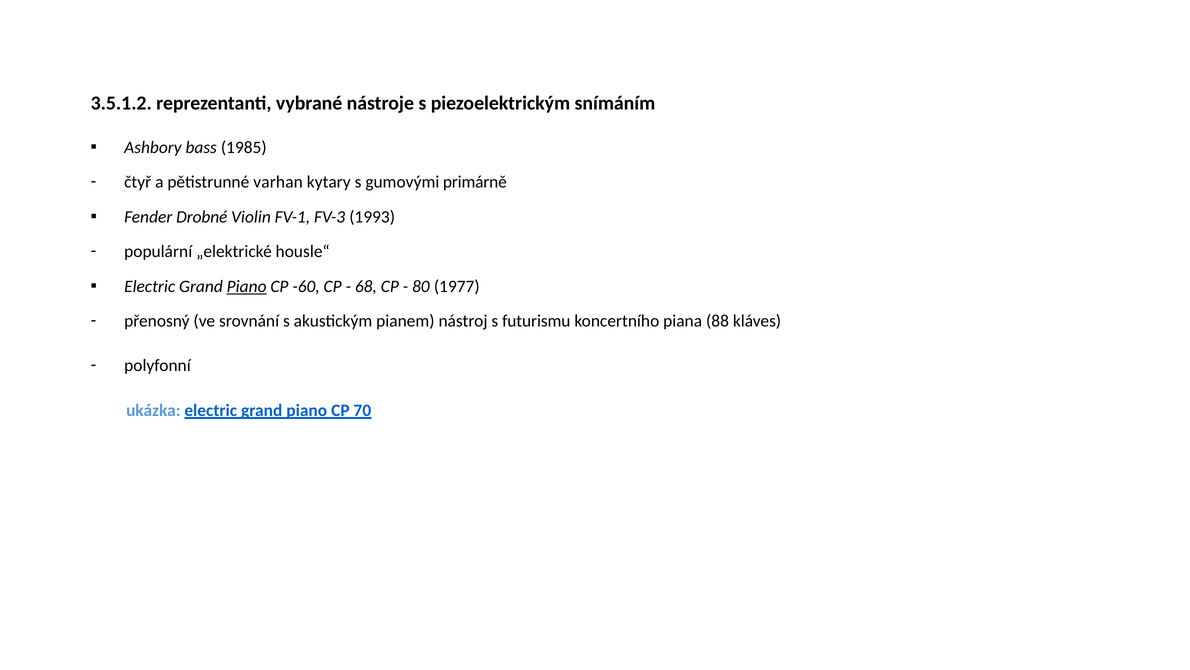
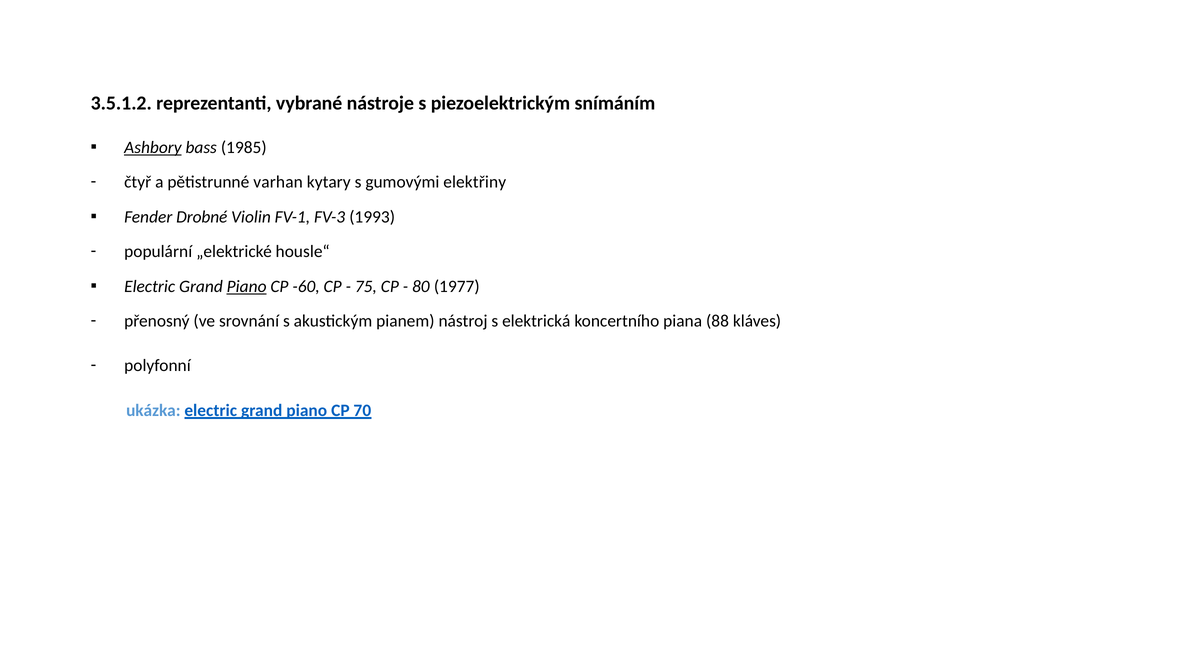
Ashbory underline: none -> present (153, 147)
primárně: primárně -> elektřiny (475, 182)
68: 68 -> 75 (366, 286)
futurismu: futurismu -> elektrická (536, 321)
